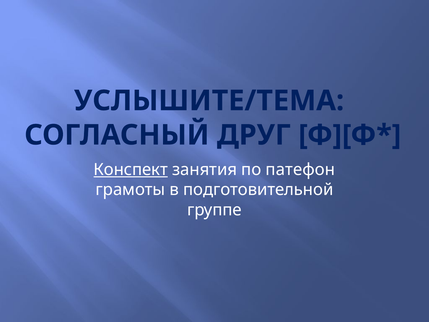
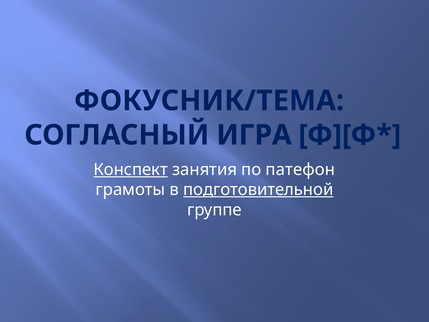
УСЛЫШИТЕ/ТЕМА: УСЛЫШИТЕ/ТЕМА -> ФОКУСНИК/ТЕМА (209, 101)
ДРУГ: ДРУГ -> ИГРА (254, 135)
подготовительной underline: none -> present (258, 190)
